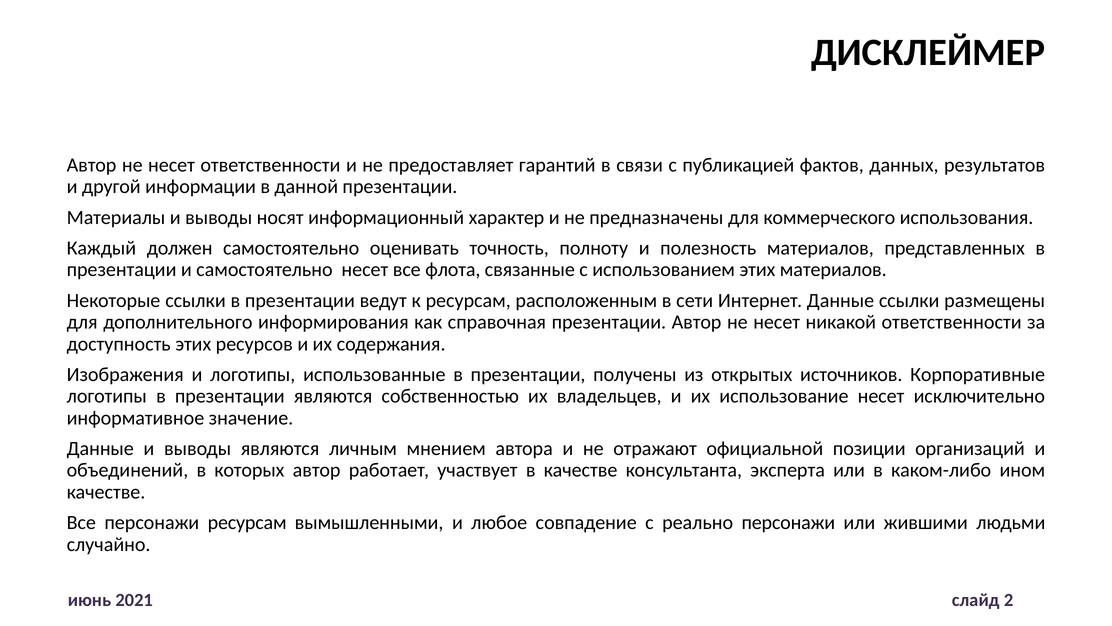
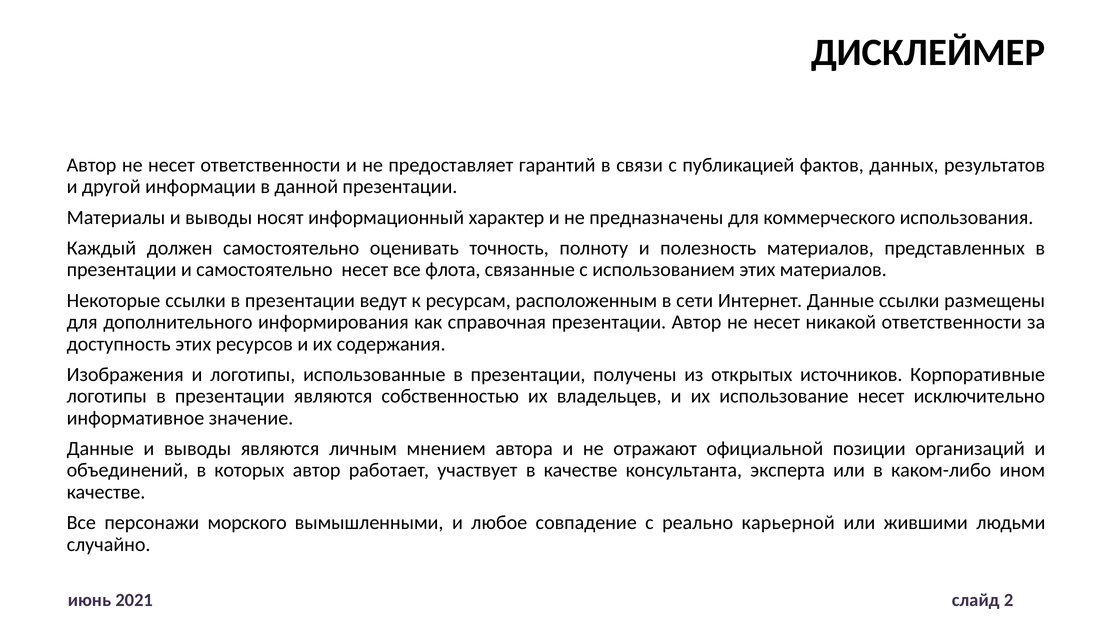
персонажи ресурсам: ресурсам -> морского (247, 522)
реально персонажи: персонажи -> карьерной (788, 522)
